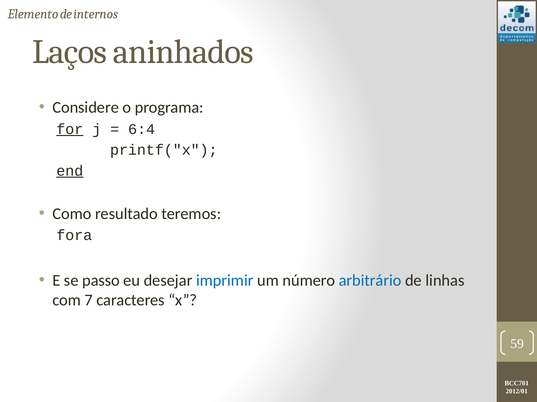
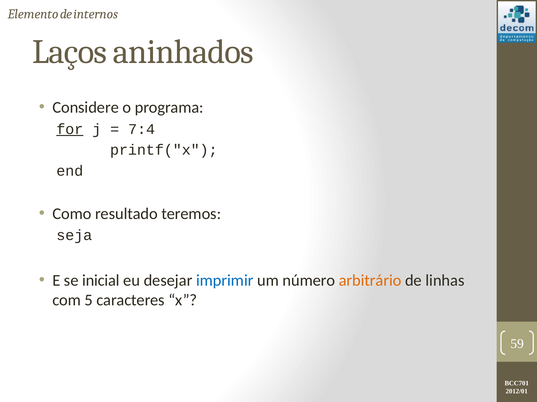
6:4: 6:4 -> 7:4 (142, 129)
end underline: present -> none (70, 171)
fora: fora -> seja (74, 236)
passo: passo -> inicial (101, 281)
arbitrário colour: blue -> orange (370, 281)
7: 7 -> 5 (89, 301)
